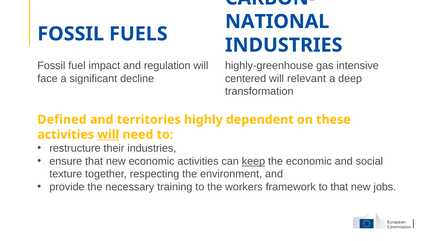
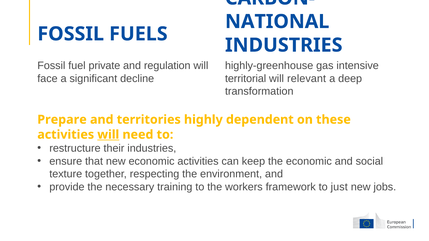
impact: impact -> private (104, 66)
centered: centered -> territorial (246, 79)
Defined: Defined -> Prepare (62, 120)
keep underline: present -> none (253, 161)
to that: that -> just (339, 187)
